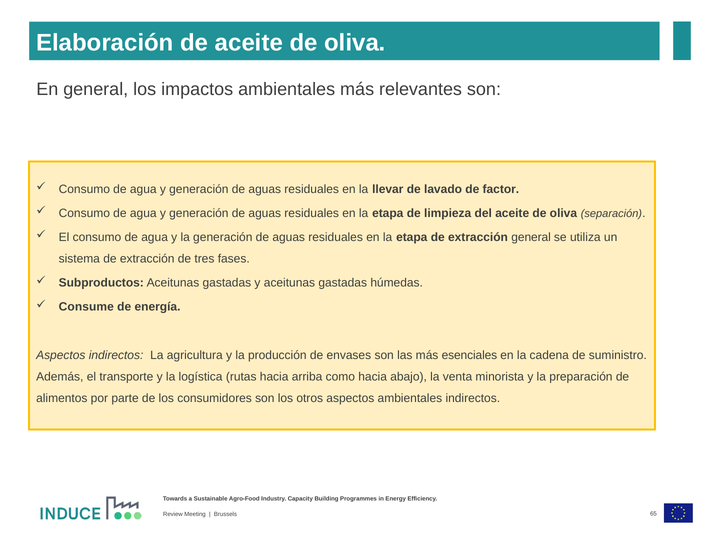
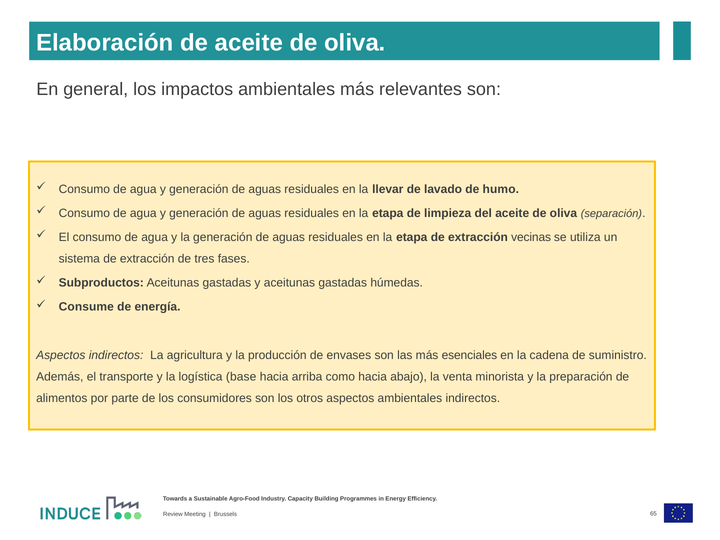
factor: factor -> humo (501, 189)
extracción general: general -> vecinas (531, 237)
rutas: rutas -> base (241, 377)
